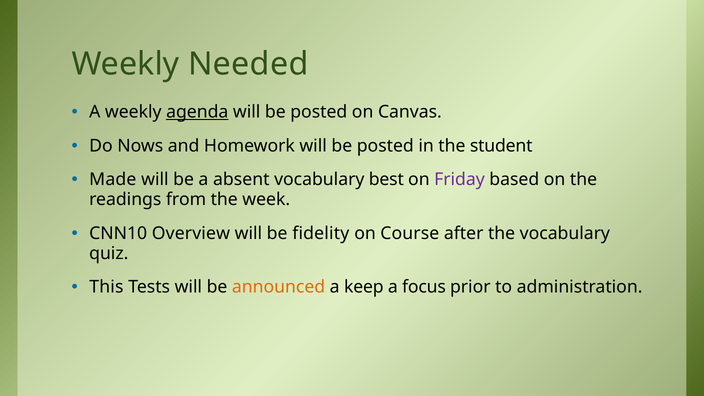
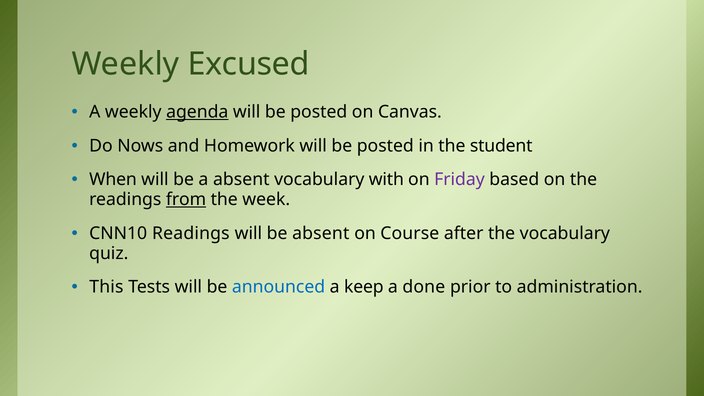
Needed: Needed -> Excused (249, 64)
Made: Made -> When (113, 180)
best: best -> with (386, 180)
from underline: none -> present (186, 200)
CNN10 Overview: Overview -> Readings (191, 233)
be fidelity: fidelity -> absent (321, 233)
announced colour: orange -> blue (279, 287)
focus: focus -> done (424, 287)
